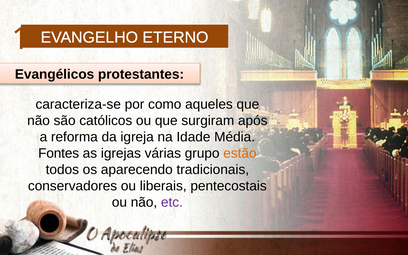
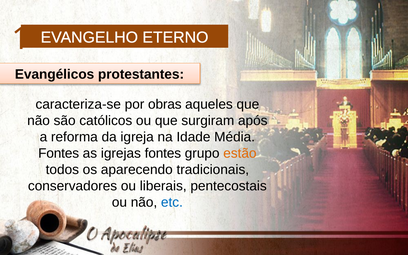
como: como -> obras (165, 104)
igrejas várias: várias -> fontes (163, 153)
etc colour: purple -> blue (172, 202)
